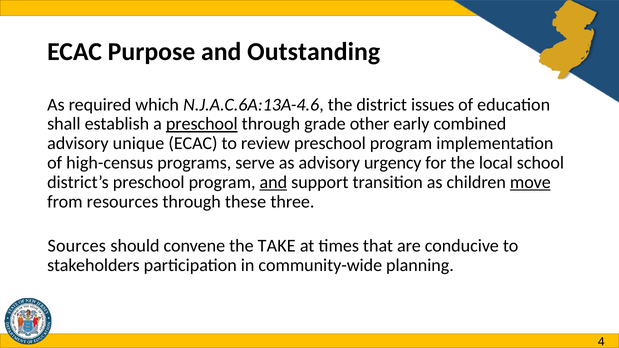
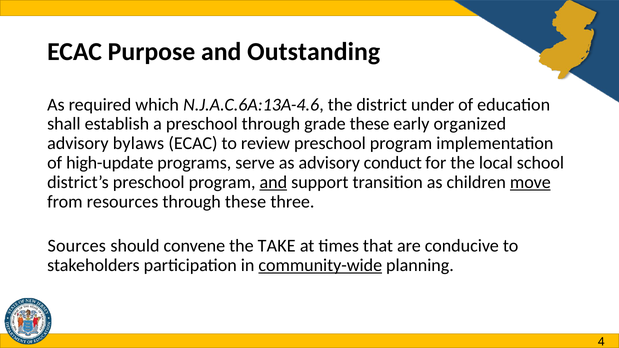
issues: issues -> under (433, 105)
preschool underline: present -> none (202, 124)
grade other: other -> these (370, 124)
combined: combined -> organized (470, 124)
unique: unique -> bylaws (138, 144)
high-census: high-census -> high-update (110, 163)
urgency: urgency -> conduct (393, 163)
community-wide underline: none -> present (320, 265)
